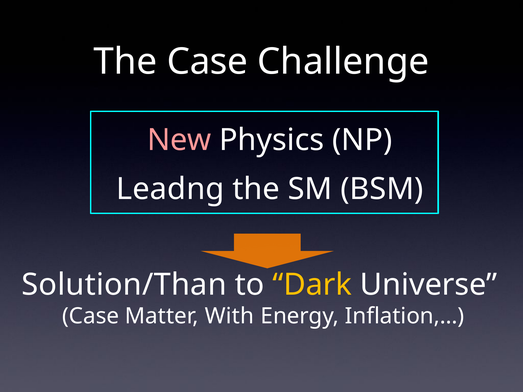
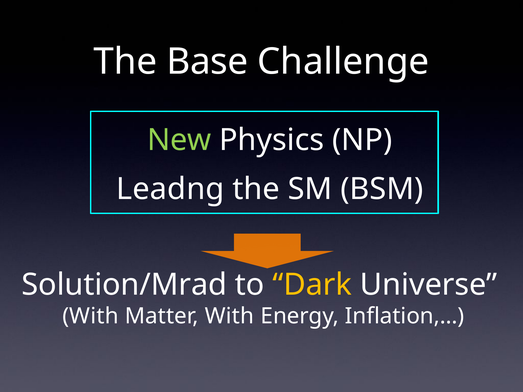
The Case: Case -> Base (207, 62)
New colour: pink -> light green (179, 140)
Solution/Than: Solution/Than -> Solution/Mrad (124, 285)
Case: Case -> With (91, 316)
